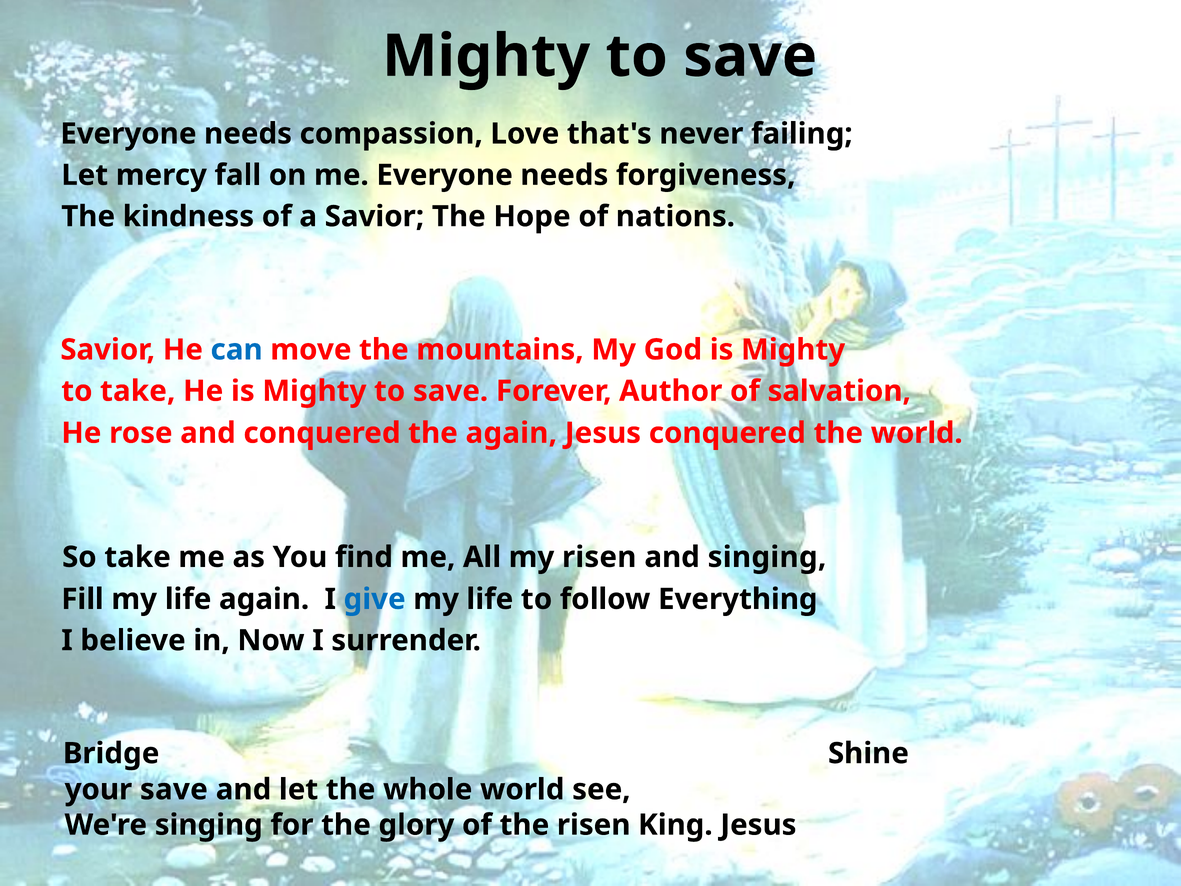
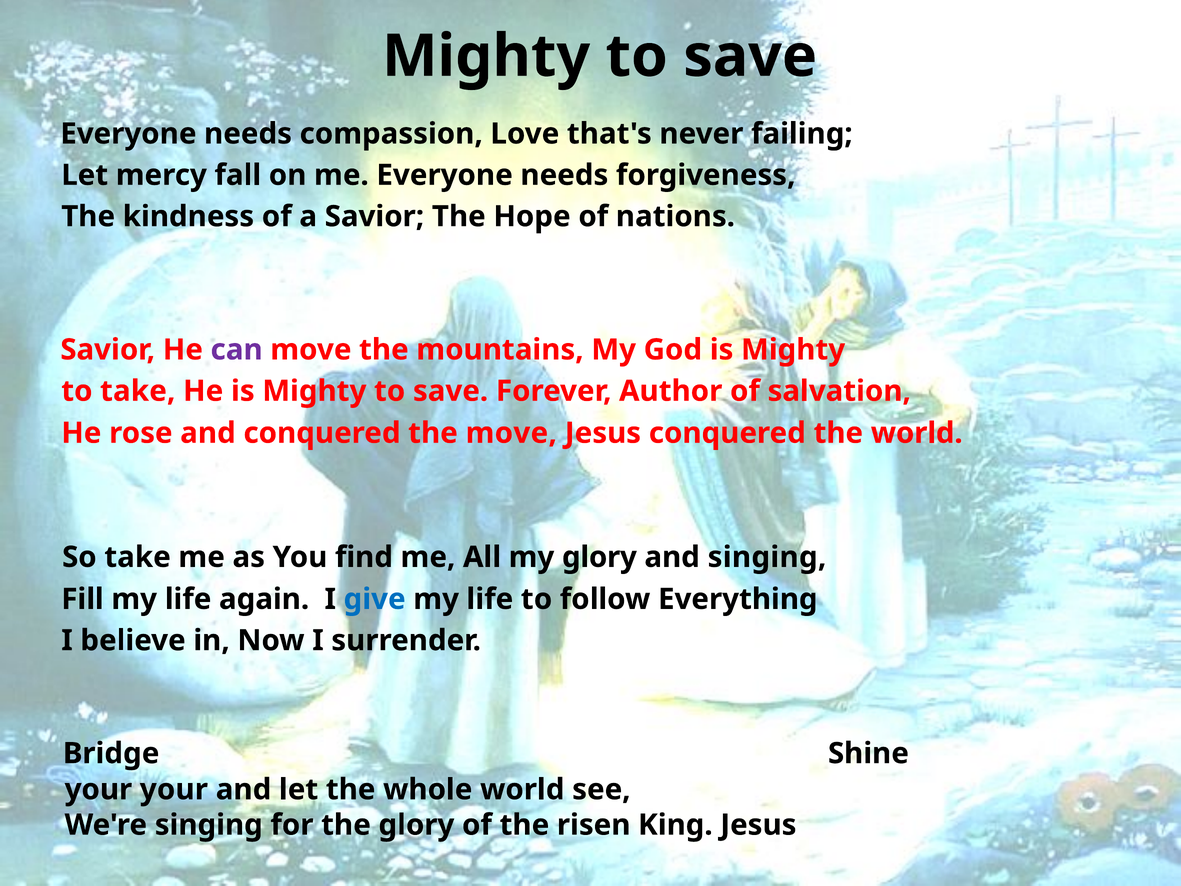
can colour: blue -> purple (237, 350)
the again: again -> move (511, 433)
my risen: risen -> glory (599, 557)
your save: save -> your (174, 789)
